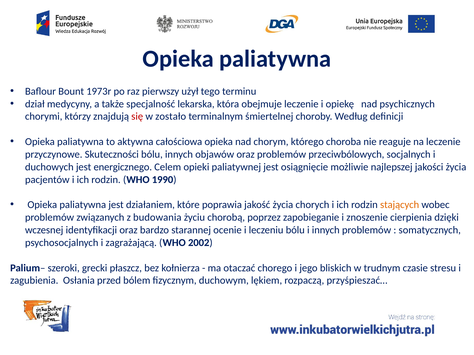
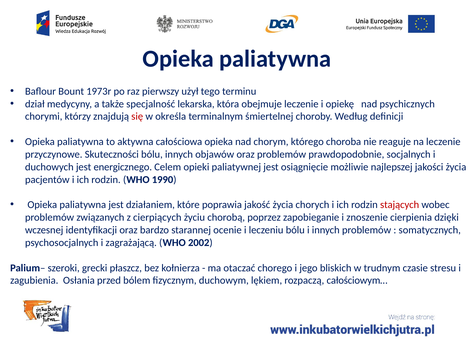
zostało: zostało -> określa (171, 117)
przeciwbólowych: przeciwbólowych -> prawdopodobnie (346, 155)
stających colour: orange -> red (400, 205)
budowania: budowania -> cierpiących (157, 218)
przyśpieszać…: przyśpieszać… -> całościowym… (357, 281)
